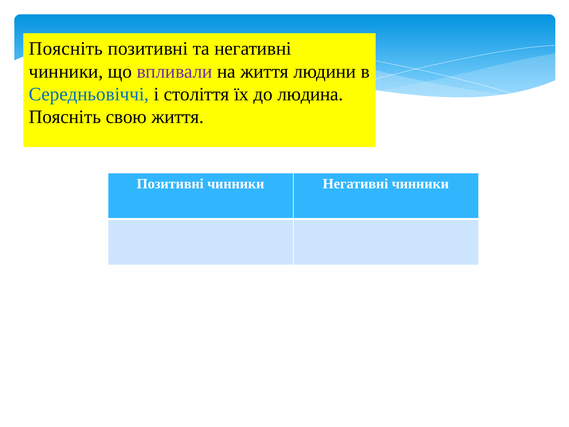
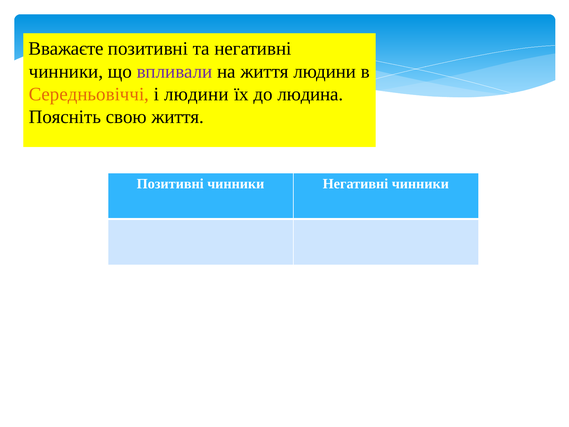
Поясніть: Поясніть -> Вважаєте (66, 49)
Середньовіччі colour: blue -> orange (89, 94)
і століття: століття -> людини (196, 94)
